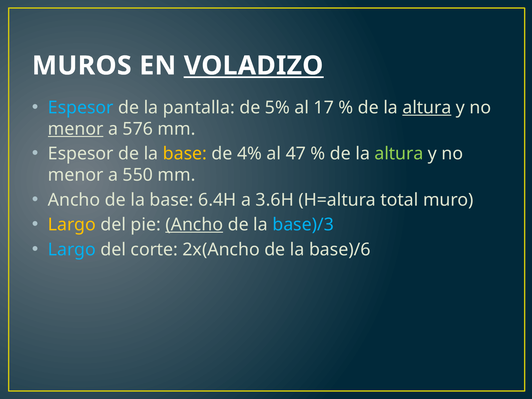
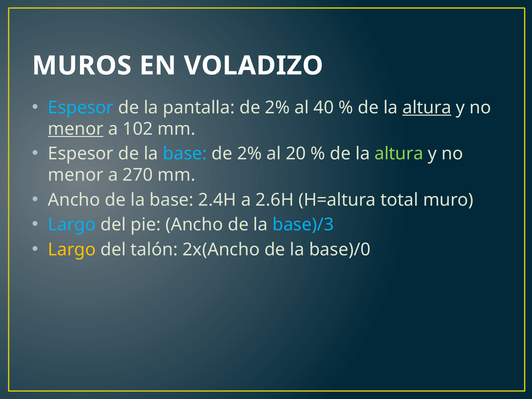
VOLADIZO underline: present -> none (254, 66)
pantalla de 5%: 5% -> 2% (277, 108)
17: 17 -> 40 (324, 108)
576: 576 -> 102 (138, 129)
base colour: yellow -> light blue (185, 154)
4%: 4% -> 2% (250, 154)
47: 47 -> 20 (296, 154)
550: 550 -> 270 (138, 175)
6.4H: 6.4H -> 2.4H (217, 200)
3.6H: 3.6H -> 2.6H (275, 200)
Largo colour: yellow -> light blue (72, 225)
Ancho underline: present -> none (194, 225)
Largo colour: light blue -> yellow (72, 249)
corte: corte -> talón (154, 249)
base)/6: base)/6 -> base)/0 (340, 249)
